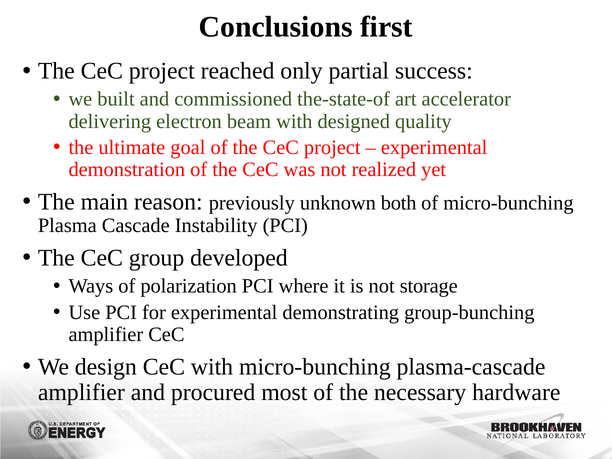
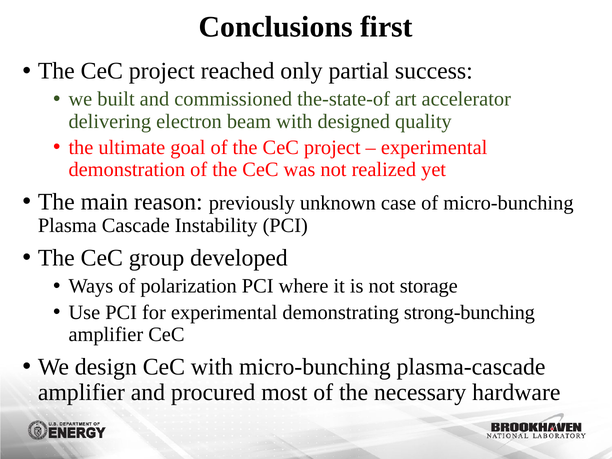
both: both -> case (399, 203)
group-bunching: group-bunching -> strong-bunching (469, 312)
